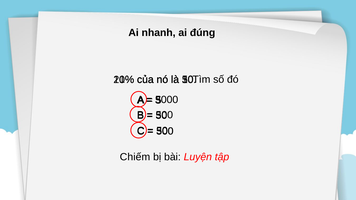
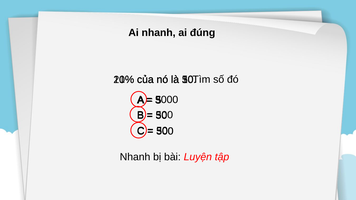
Chiếm: Chiếm -> Nhanh (135, 157)
